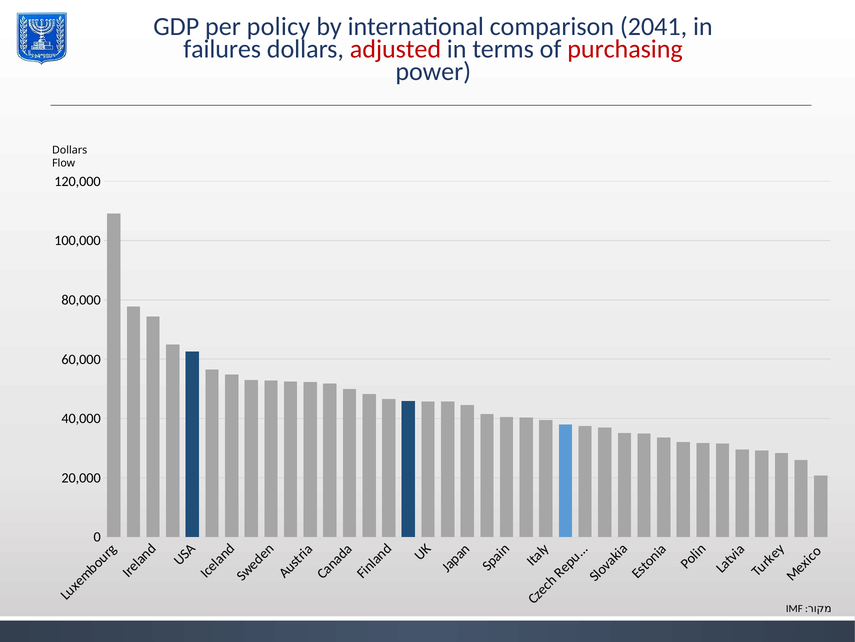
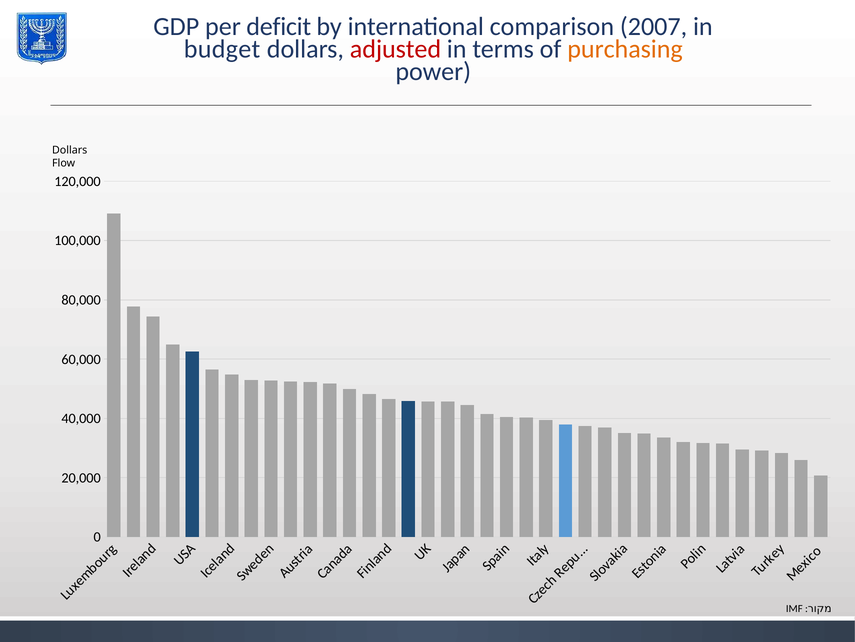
policy: policy -> deficit (279, 27)
2041: 2041 -> 2007 (654, 27)
failures: failures -> budget (222, 49)
purchasing colour: red -> orange (625, 49)
